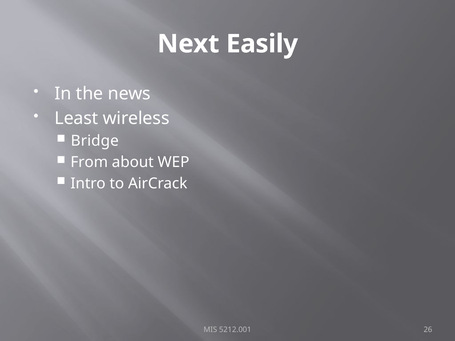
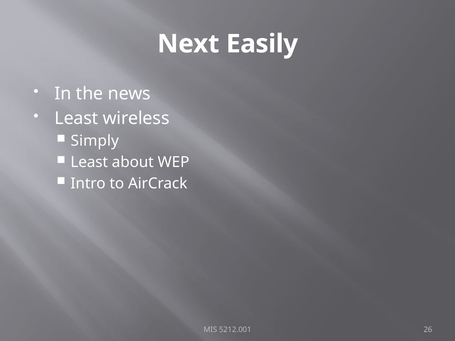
Bridge: Bridge -> Simply (95, 141)
From: From -> Least (89, 162)
